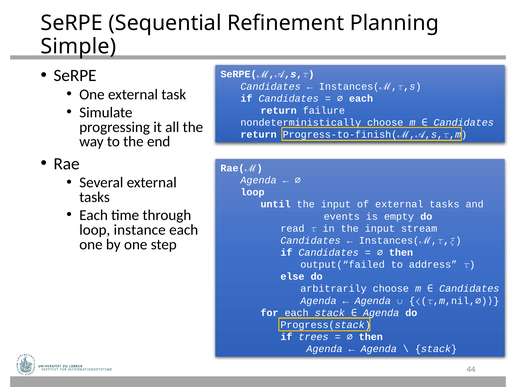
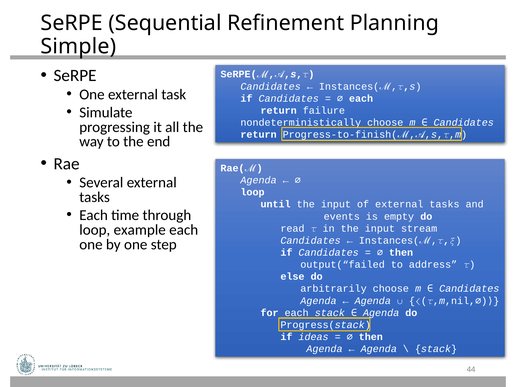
instance: instance -> example (140, 230)
trees: trees -> ideas (314, 337)
